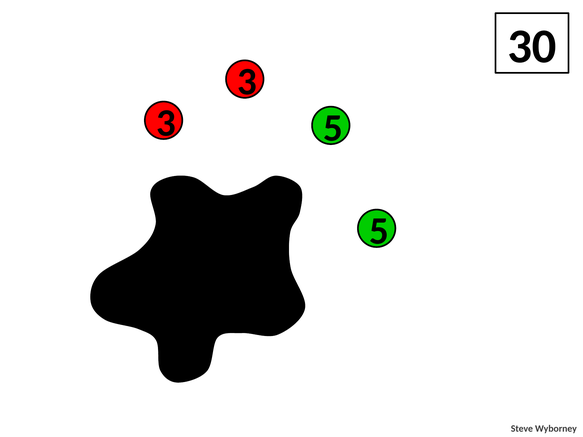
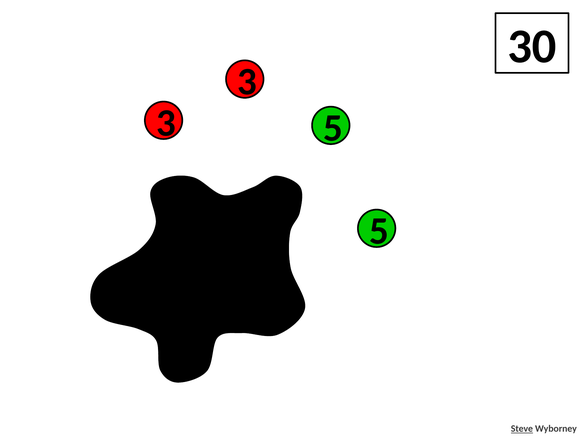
Steve underline: none -> present (522, 429)
